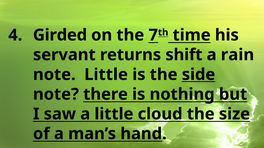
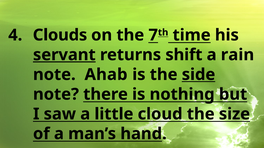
Girded: Girded -> Clouds (60, 35)
servant underline: none -> present (64, 55)
note Little: Little -> Ahab (106, 75)
